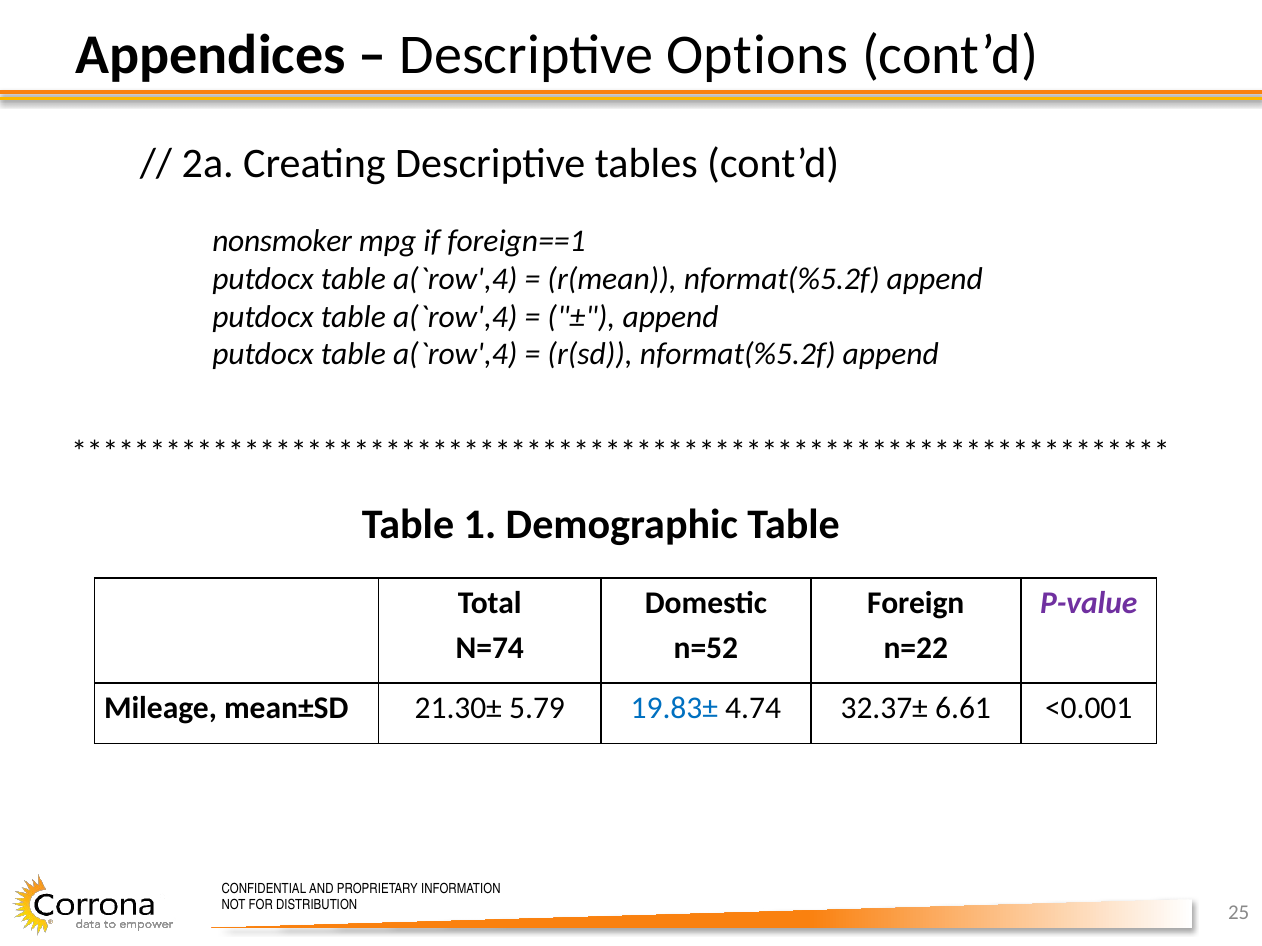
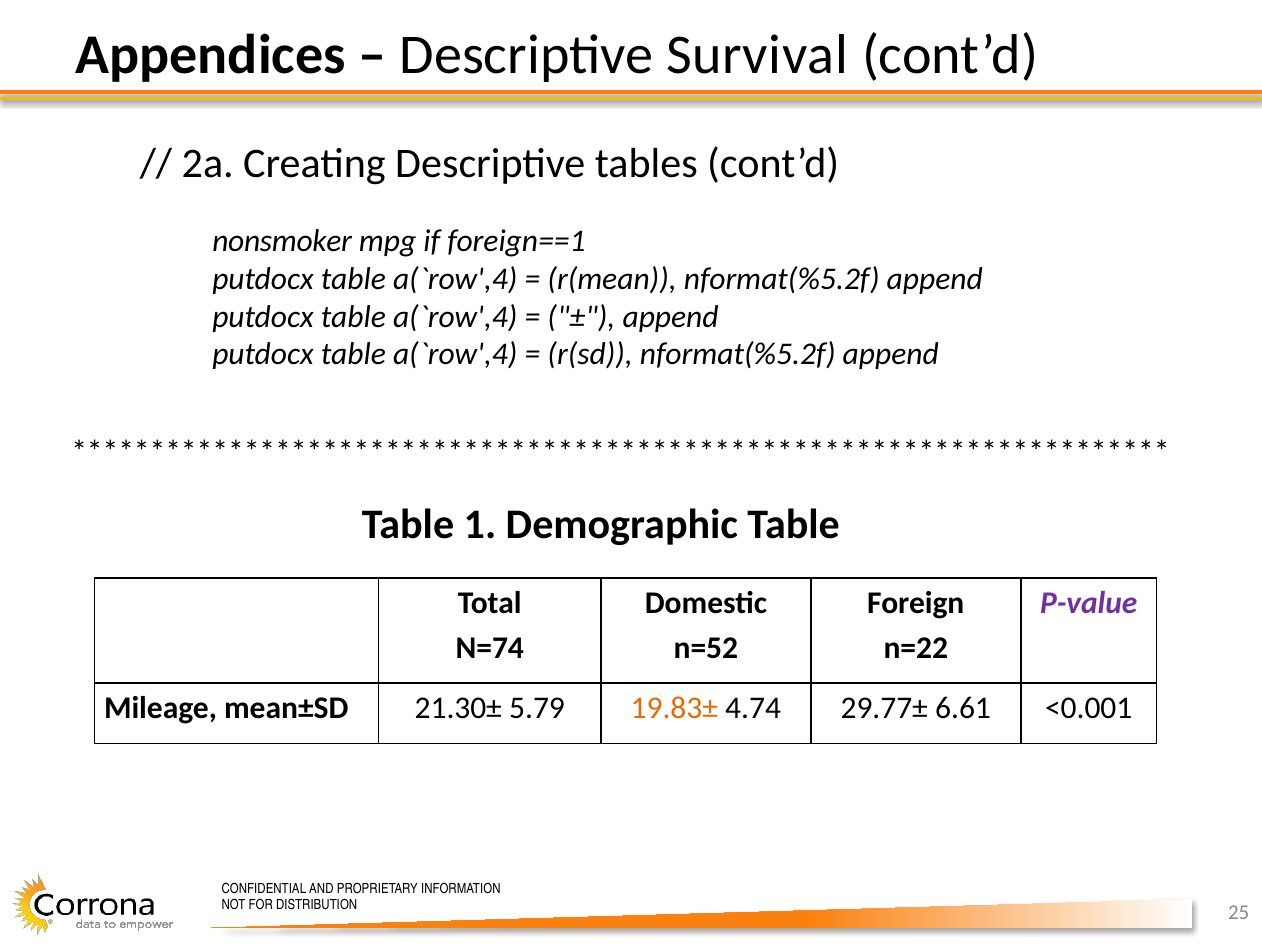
Options: Options -> Survival (757, 55)
19.83± colour: blue -> orange (674, 709)
32.37±: 32.37± -> 29.77± (884, 709)
